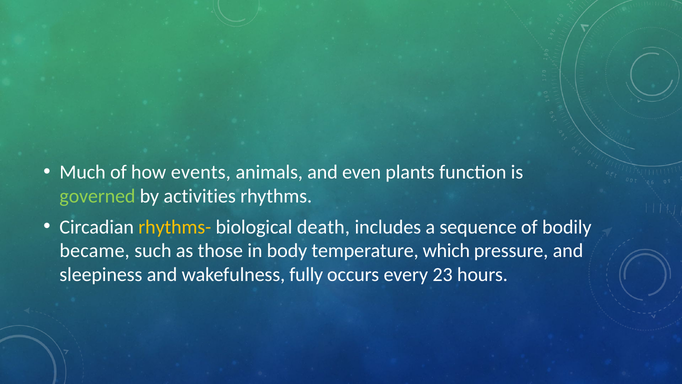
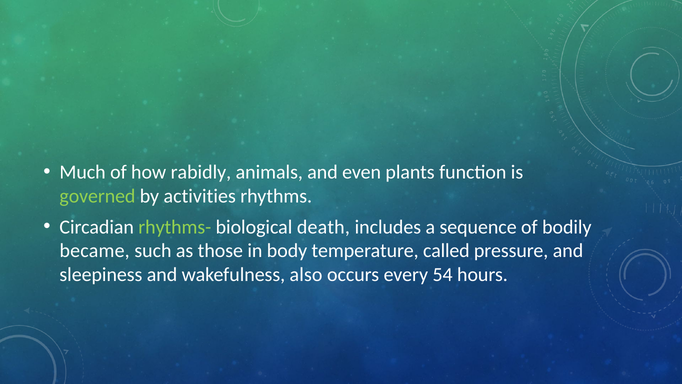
events: events -> rabidly (201, 172)
rhythms- colour: yellow -> light green (175, 227)
which: which -> called (446, 251)
fully: fully -> also (306, 274)
23: 23 -> 54 (443, 274)
